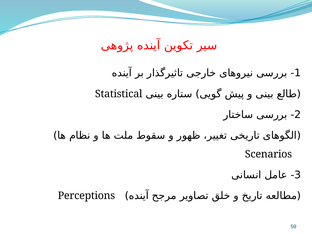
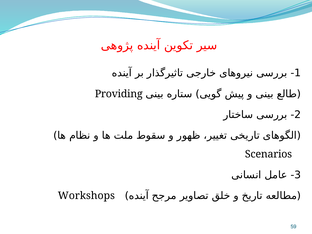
Statistical: Statistical -> Providing (119, 94)
Perceptions: Perceptions -> Workshops (86, 196)
